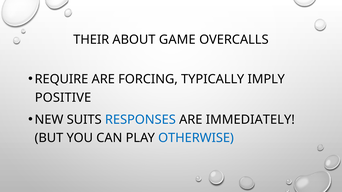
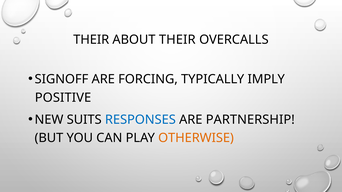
ABOUT GAME: GAME -> THEIR (177, 40)
REQUIRE: REQUIRE -> SIGNOFF (61, 79)
IMMEDIATELY: IMMEDIATELY -> PARTNERSHIP (250, 120)
OTHERWISE colour: blue -> orange (196, 138)
